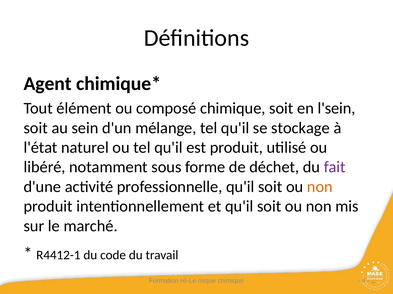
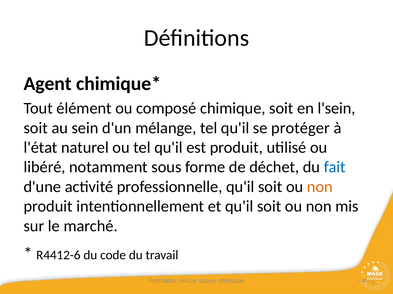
stockage: stockage -> protéger (300, 128)
fait colour: purple -> blue (335, 168)
R4412-1: R4412-1 -> R4412-6 (58, 256)
